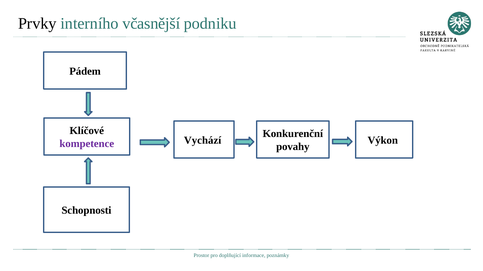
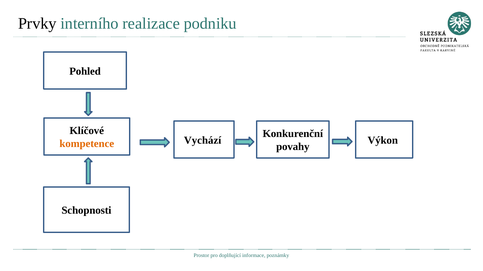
včasnější: včasnější -> realizace (151, 23)
Pádem: Pádem -> Pohled (85, 71)
kompetence colour: purple -> orange (87, 144)
